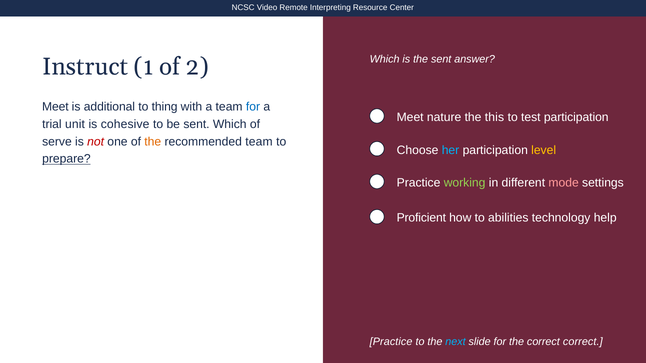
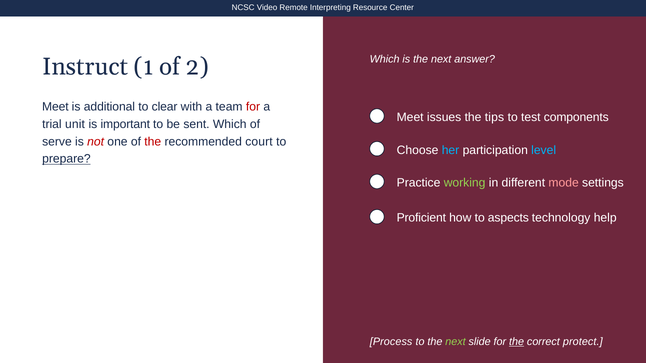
is the sent: sent -> next (441, 59)
thing: thing -> clear (165, 107)
for colour: blue -> red (253, 107)
nature: nature -> issues (444, 117)
this: this -> tips (494, 117)
test participation: participation -> components (576, 117)
cohesive: cohesive -> important (125, 124)
the colour: orange -> red (153, 142)
recommended team: team -> court (259, 142)
level colour: yellow -> light blue (544, 150)
abilities: abilities -> aspects (508, 218)
Practice: Practice -> Process (391, 342)
next colour: light blue -> light green (455, 342)
the underline: none -> present (517, 342)
correct correct: correct -> protect (583, 342)
